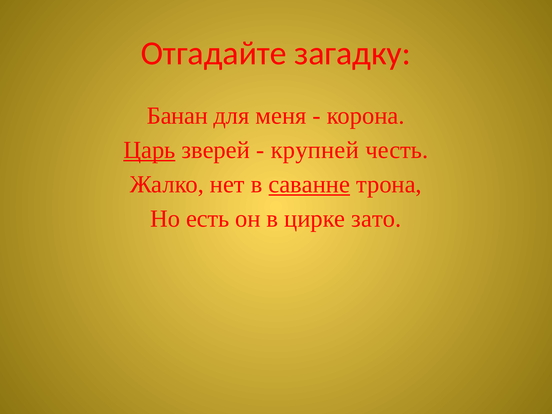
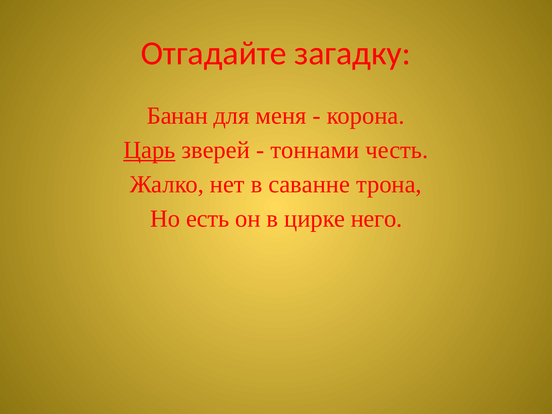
крупней: крупней -> тоннами (315, 150)
саванне underline: present -> none (309, 185)
зато: зато -> него (376, 219)
